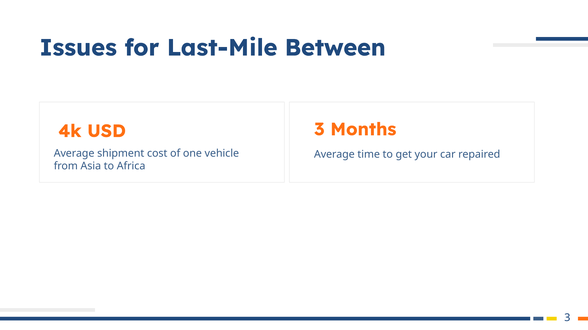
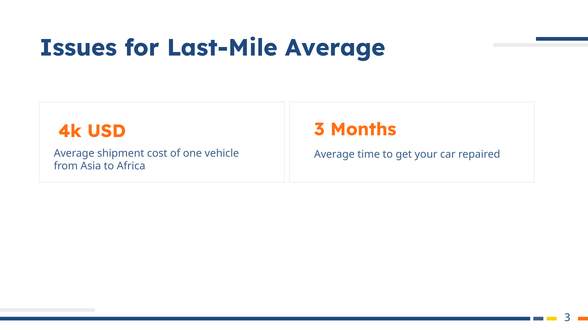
Last-Mile Between: Between -> Average (335, 48)
